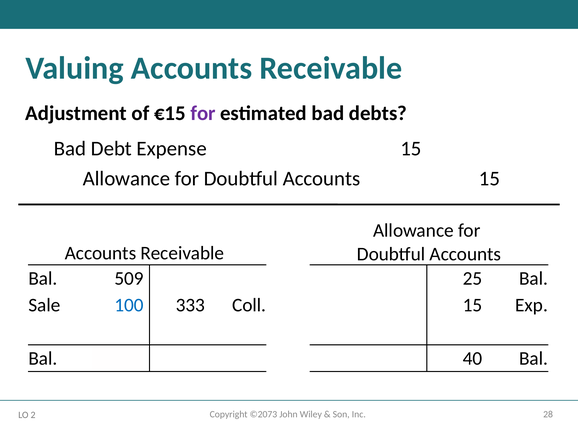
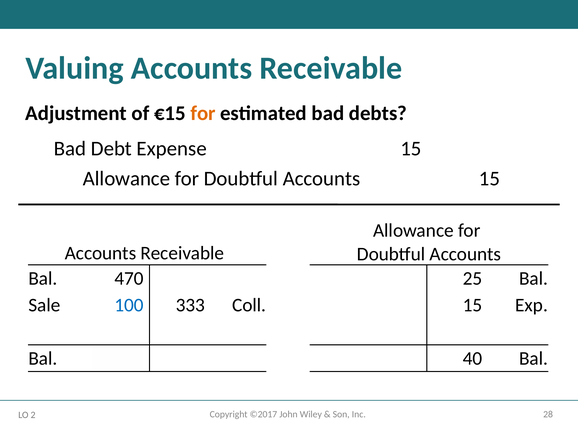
for colour: purple -> orange (203, 113)
509: 509 -> 470 (129, 278)
©2073: ©2073 -> ©2017 (263, 414)
